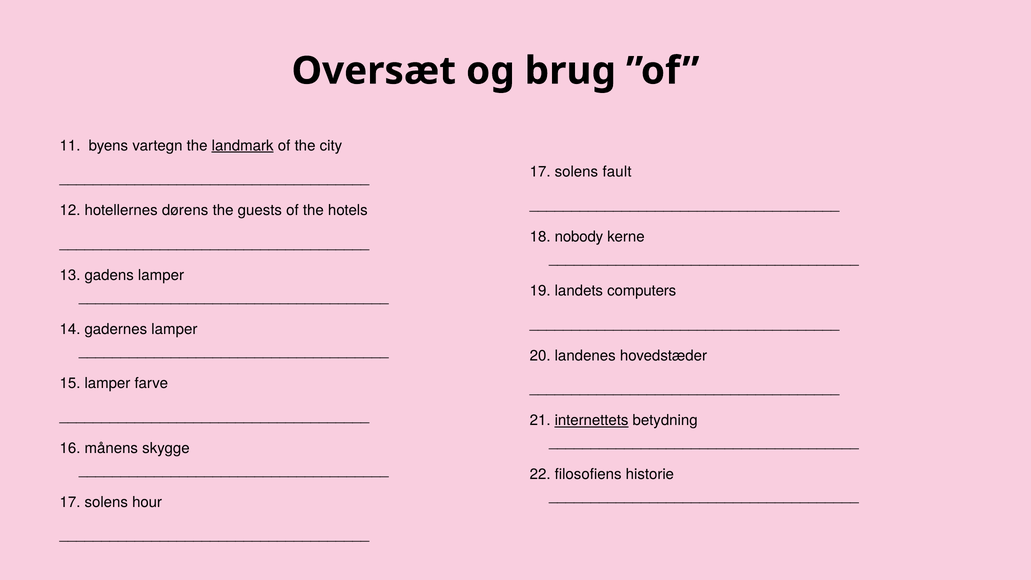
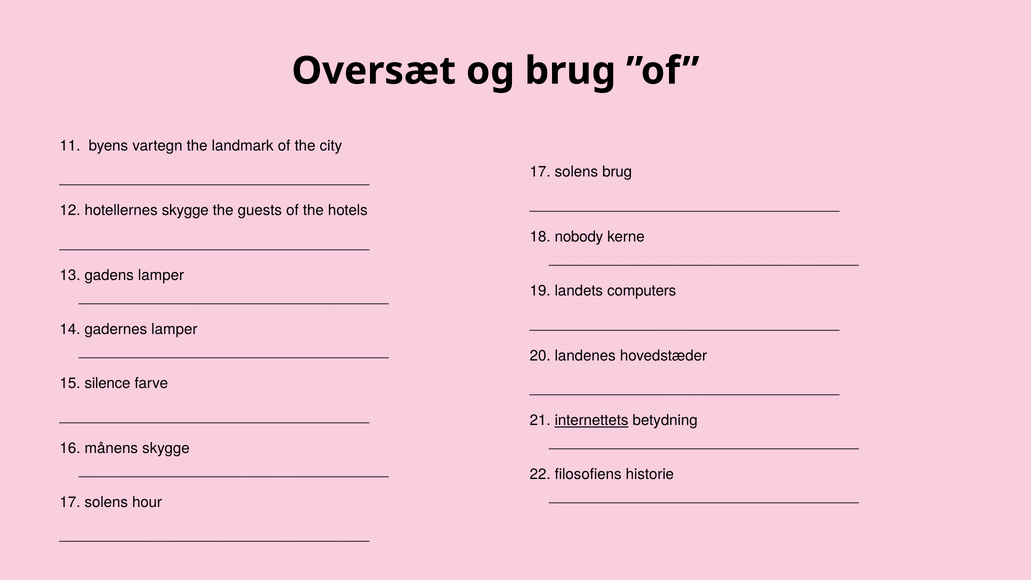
landmark underline: present -> none (243, 146)
solens fault: fault -> brug (617, 172)
hotellernes dørens: dørens -> skygge (185, 210)
15 lamper: lamper -> silence (107, 383)
